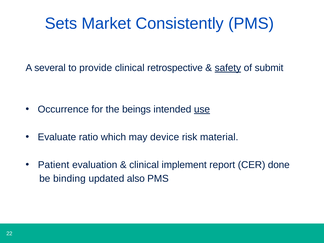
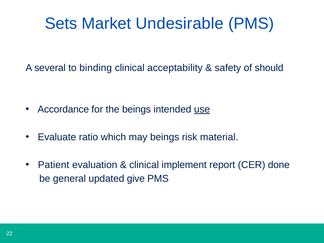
Consistently: Consistently -> Undesirable (180, 24)
provide: provide -> binding (96, 68)
retrospective: retrospective -> acceptability (175, 68)
safety underline: present -> none (228, 68)
submit: submit -> should (269, 68)
Occurrence: Occurrence -> Accordance (63, 109)
may device: device -> beings (165, 137)
binding: binding -> general (69, 179)
also: also -> give (136, 179)
